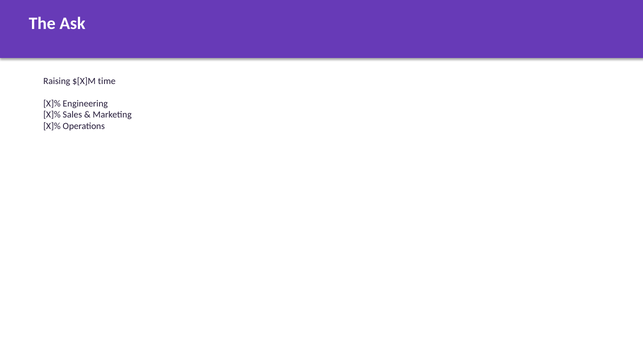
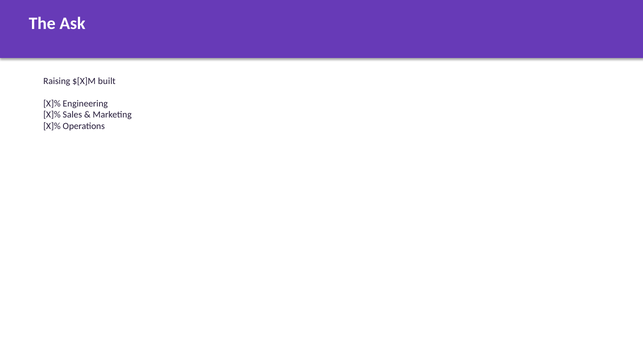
time: time -> built (107, 81)
